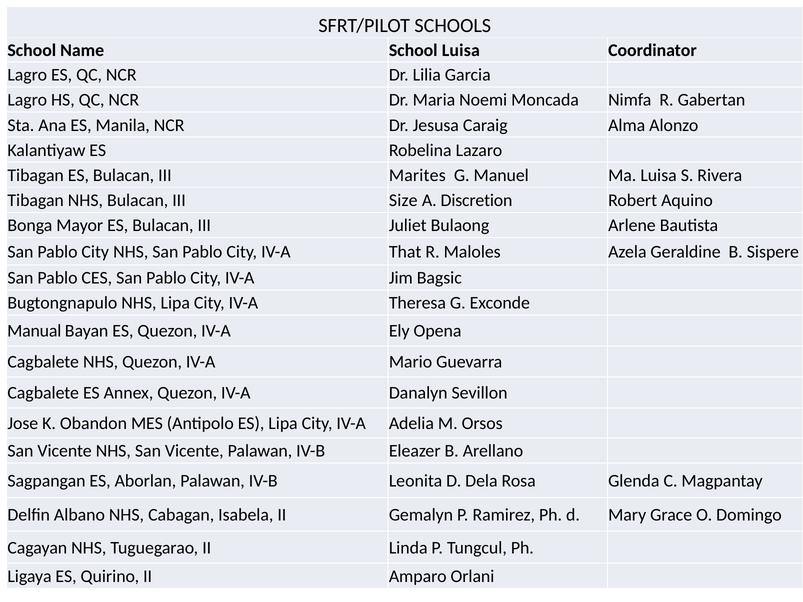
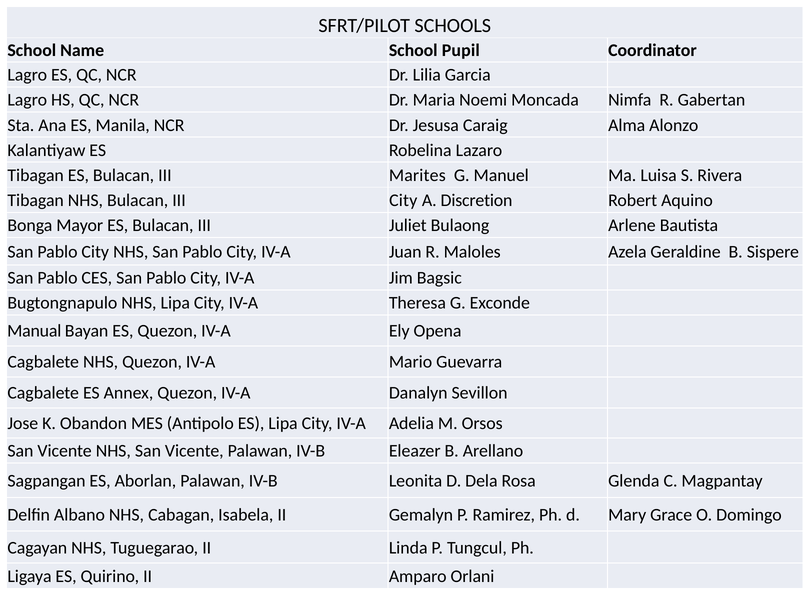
School Luisa: Luisa -> Pupil (461, 50)
III Size: Size -> City (403, 200)
That: That -> Juan (405, 252)
